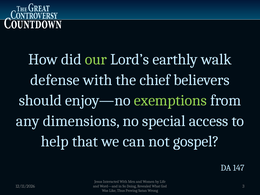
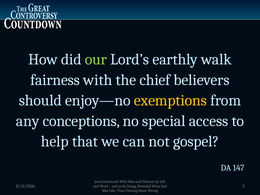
defense: defense -> fairness (55, 80)
exemptions colour: light green -> yellow (170, 100)
dimensions: dimensions -> conceptions (81, 121)
